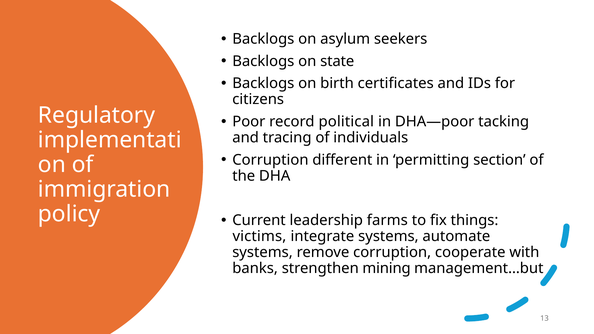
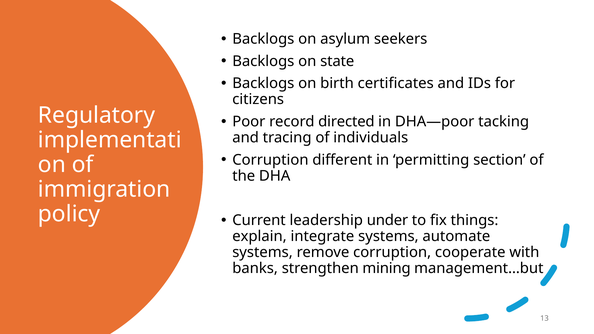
political: political -> directed (346, 122)
farms: farms -> under (387, 220)
victims: victims -> explain (259, 236)
